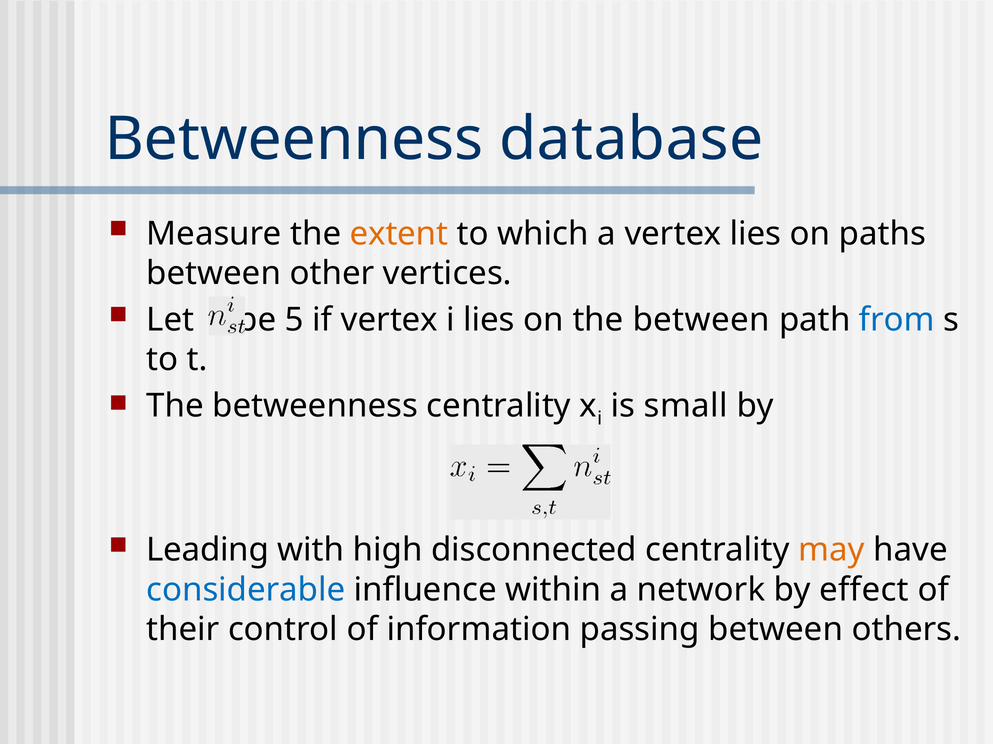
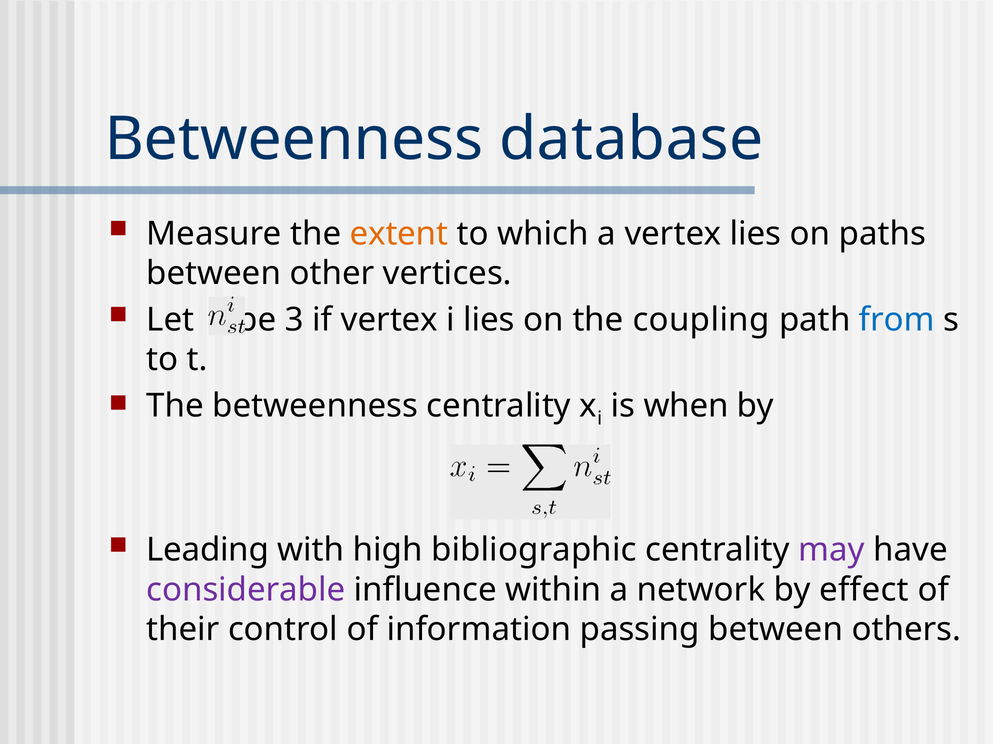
5: 5 -> 3 (294, 320)
the between: between -> coupling (701, 320)
small: small -> when (686, 406)
disconnected: disconnected -> bibliographic (534, 551)
may colour: orange -> purple (831, 551)
considerable colour: blue -> purple (246, 590)
